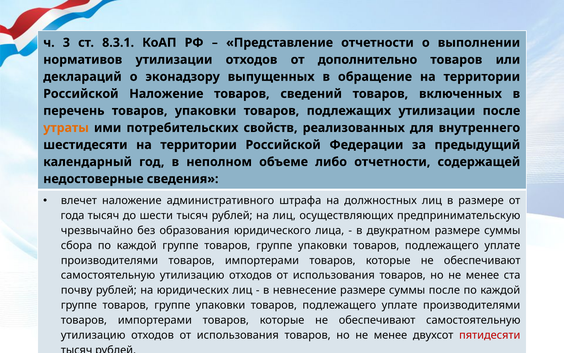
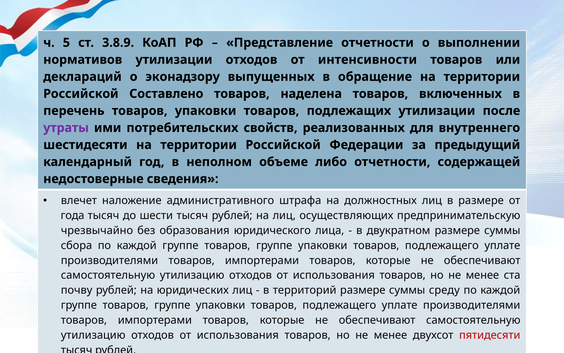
3: 3 -> 5 (66, 43)
8.3.1: 8.3.1 -> 3.8.9 (118, 43)
дополнительно: дополнительно -> интенсивности (367, 60)
Российской Наложение: Наложение -> Составлено (166, 94)
сведений: сведений -> наделена (311, 94)
утраты colour: orange -> purple (66, 128)
невнесение: невнесение -> территорий (305, 290)
суммы после: после -> среду (444, 290)
